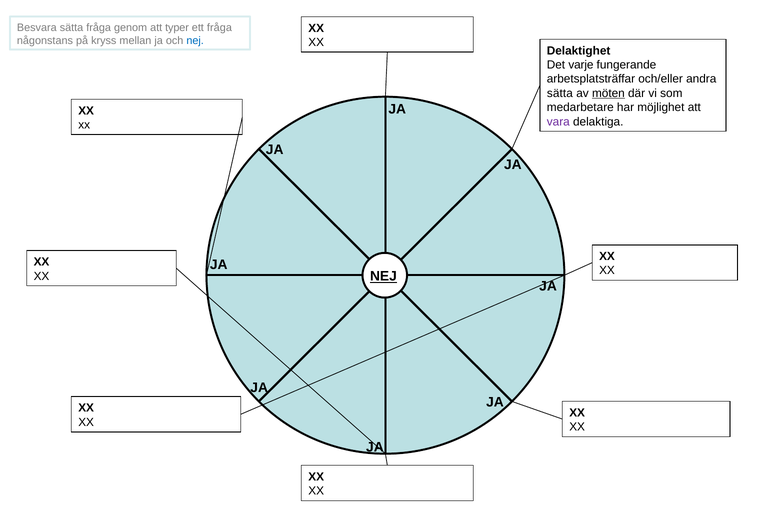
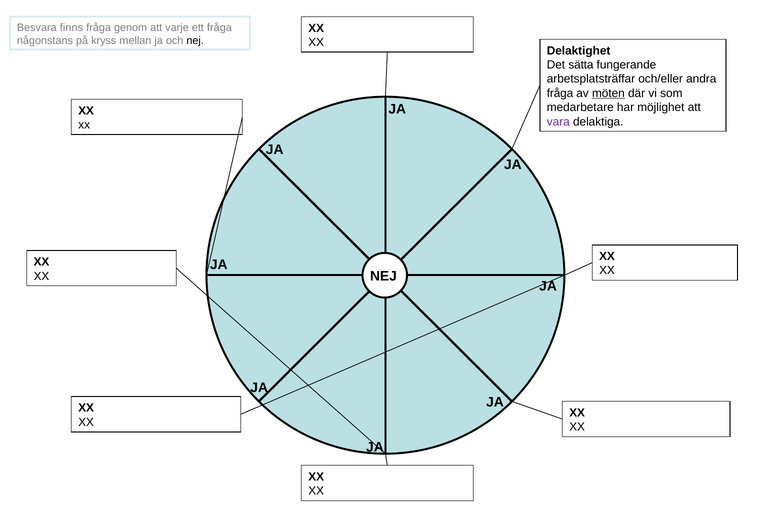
Besvara sätta: sätta -> finns (71, 27)
typer: typer -> varje (177, 27)
nej colour: blue -> black (195, 40)
varje: varje -> sätta (581, 65)
sätta: sätta -> fråga (560, 93)
NEJ underline: present -> none (383, 276)
